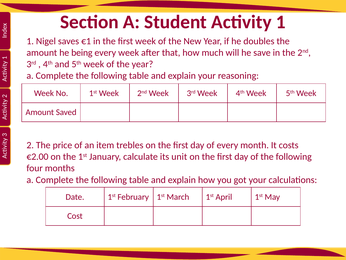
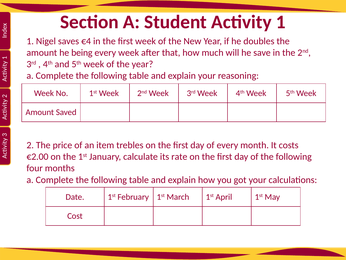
€1: €1 -> €4 (86, 41)
unit: unit -> rate (179, 156)
